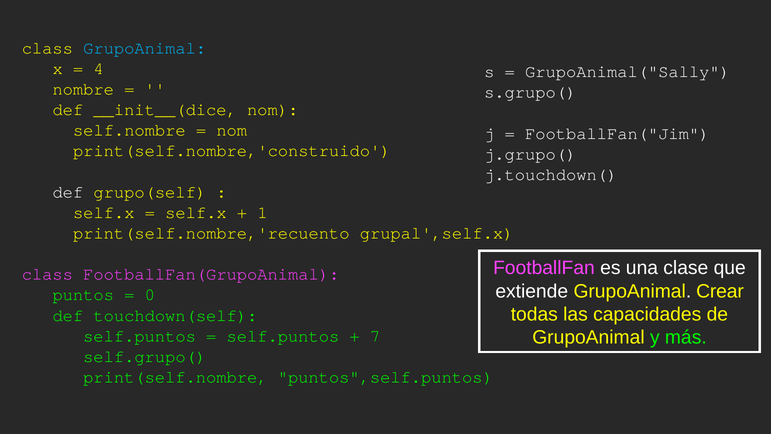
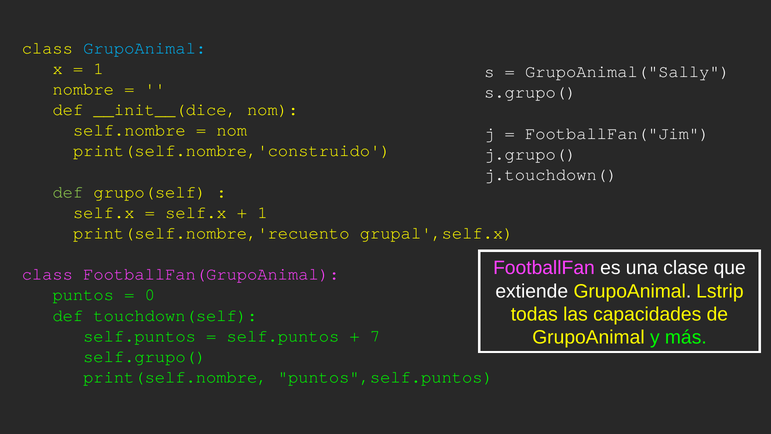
4: 4 -> 1 (99, 69)
def colour: white -> light green (68, 192)
Crear: Crear -> Lstrip (720, 291)
